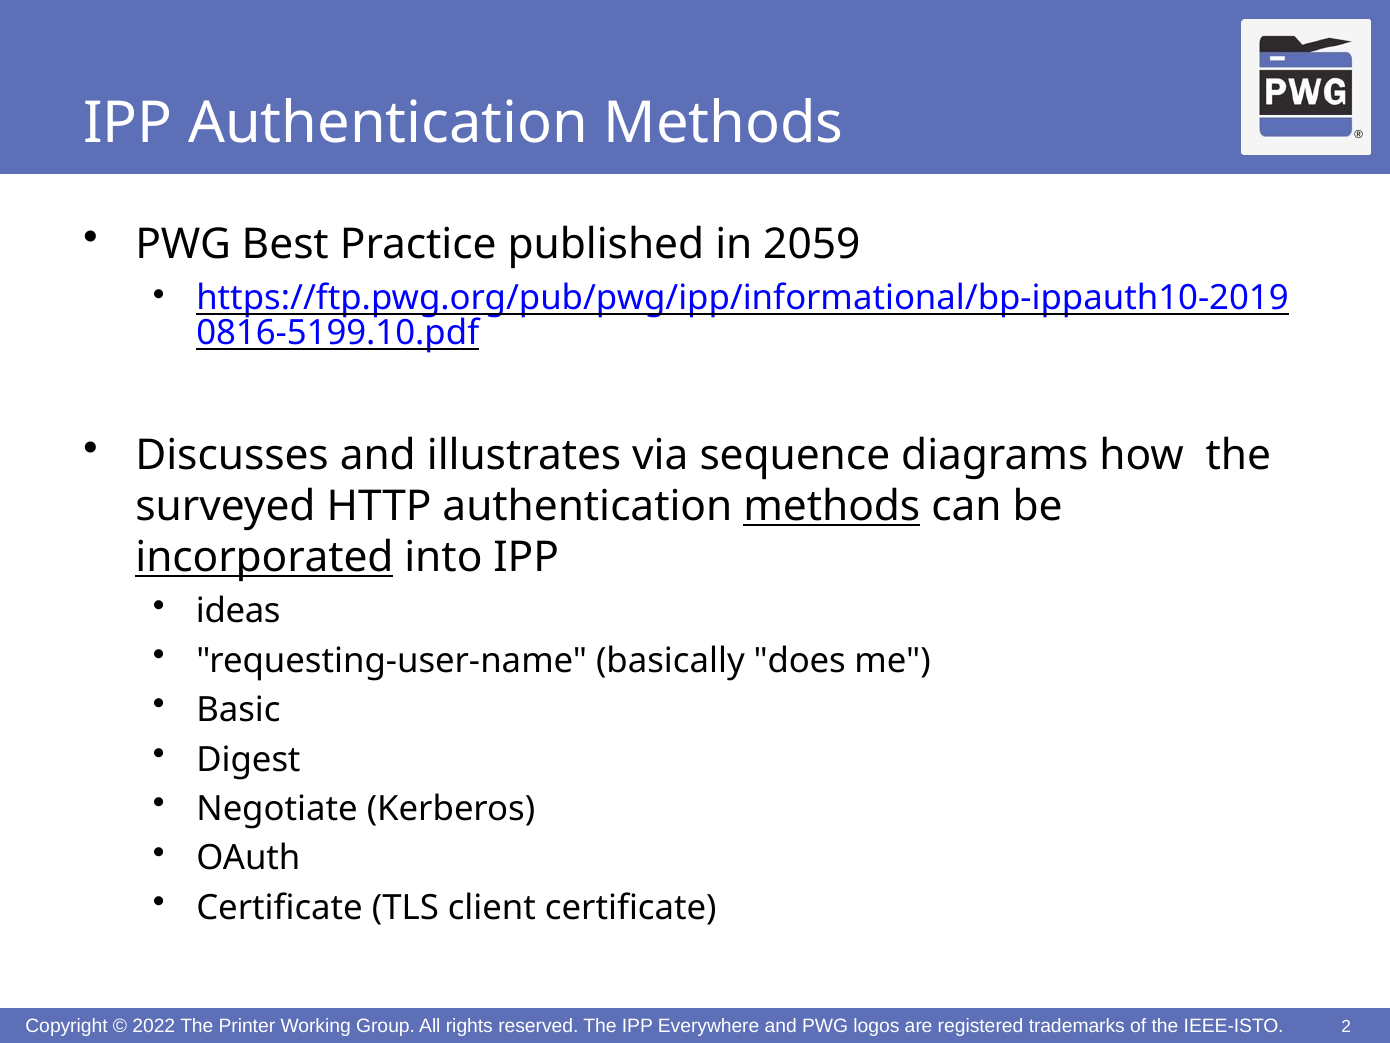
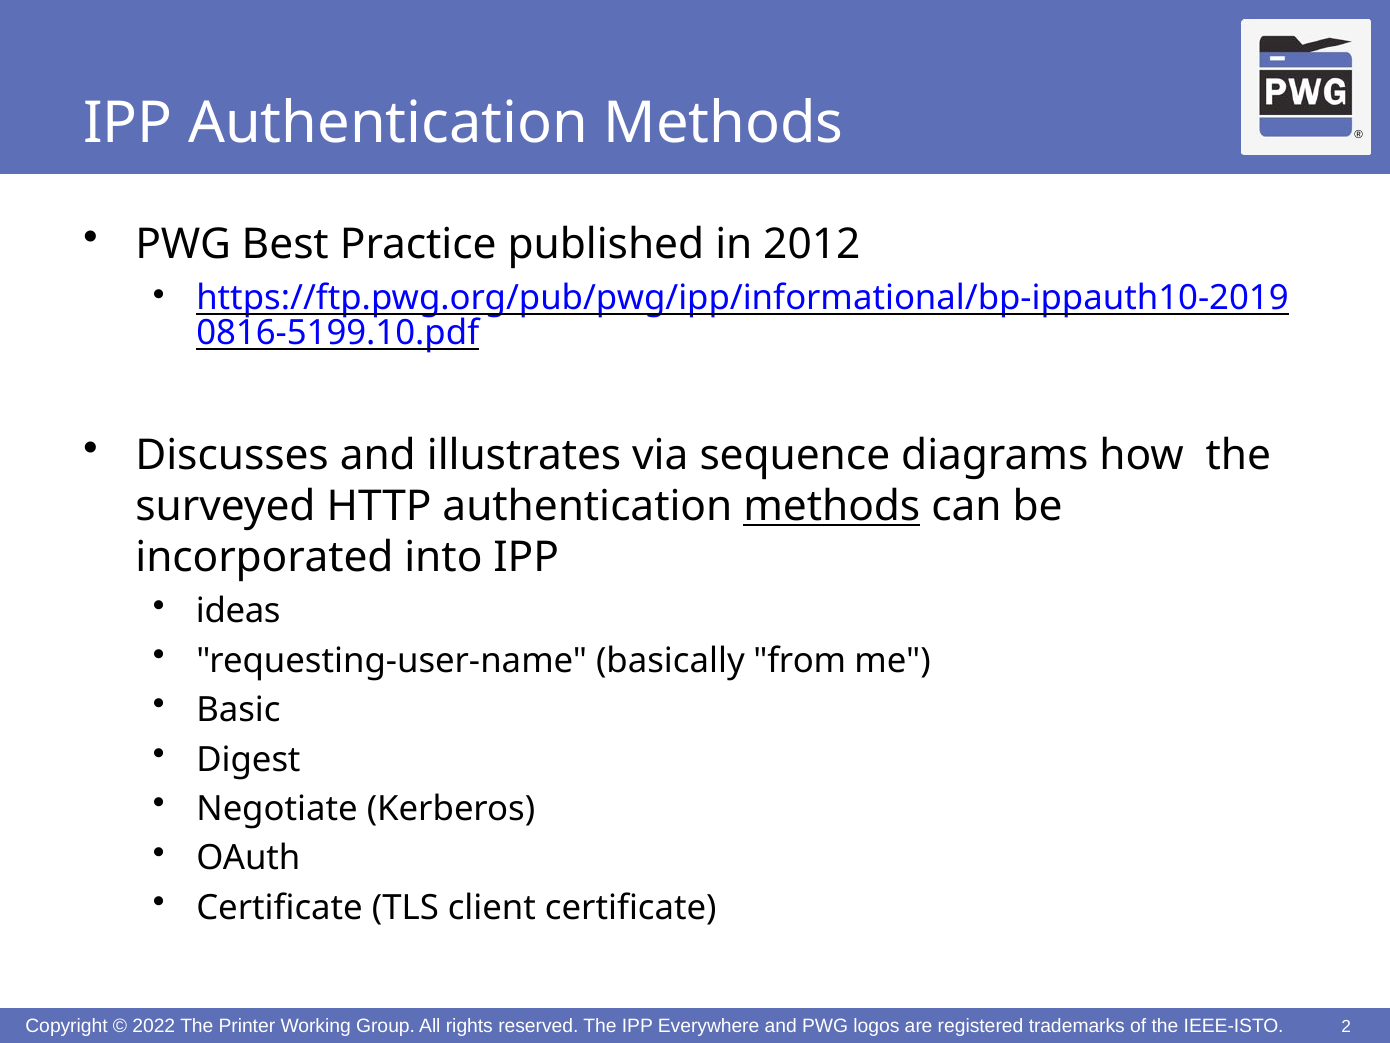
2059: 2059 -> 2012 (812, 245)
incorporated underline: present -> none (265, 557)
does: does -> from (800, 660)
